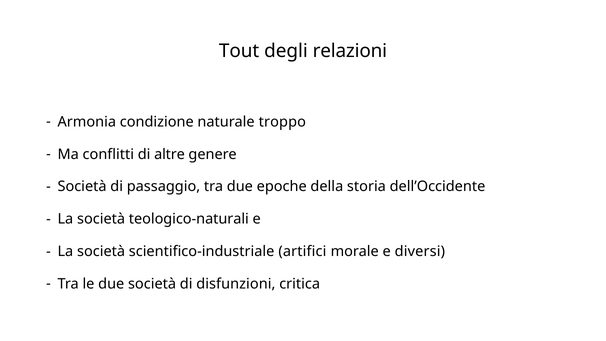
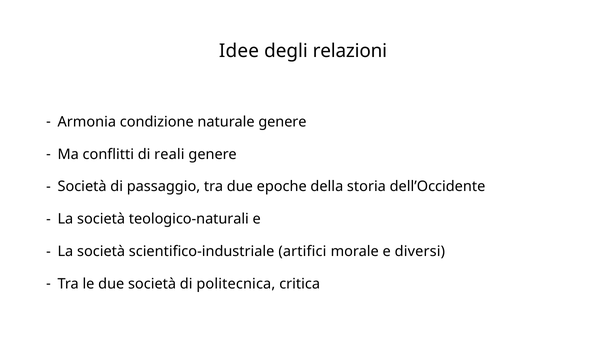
Tout: Tout -> Idee (239, 51)
naturale troppo: troppo -> genere (282, 122)
altre: altre -> reali (169, 154)
disfunzioni: disfunzioni -> politecnica (236, 284)
